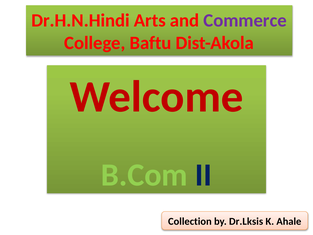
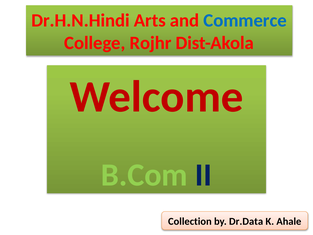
Commerce colour: purple -> blue (245, 20)
Baftu: Baftu -> Rojhr (151, 43)
Dr.Lksis: Dr.Lksis -> Dr.Data (246, 221)
